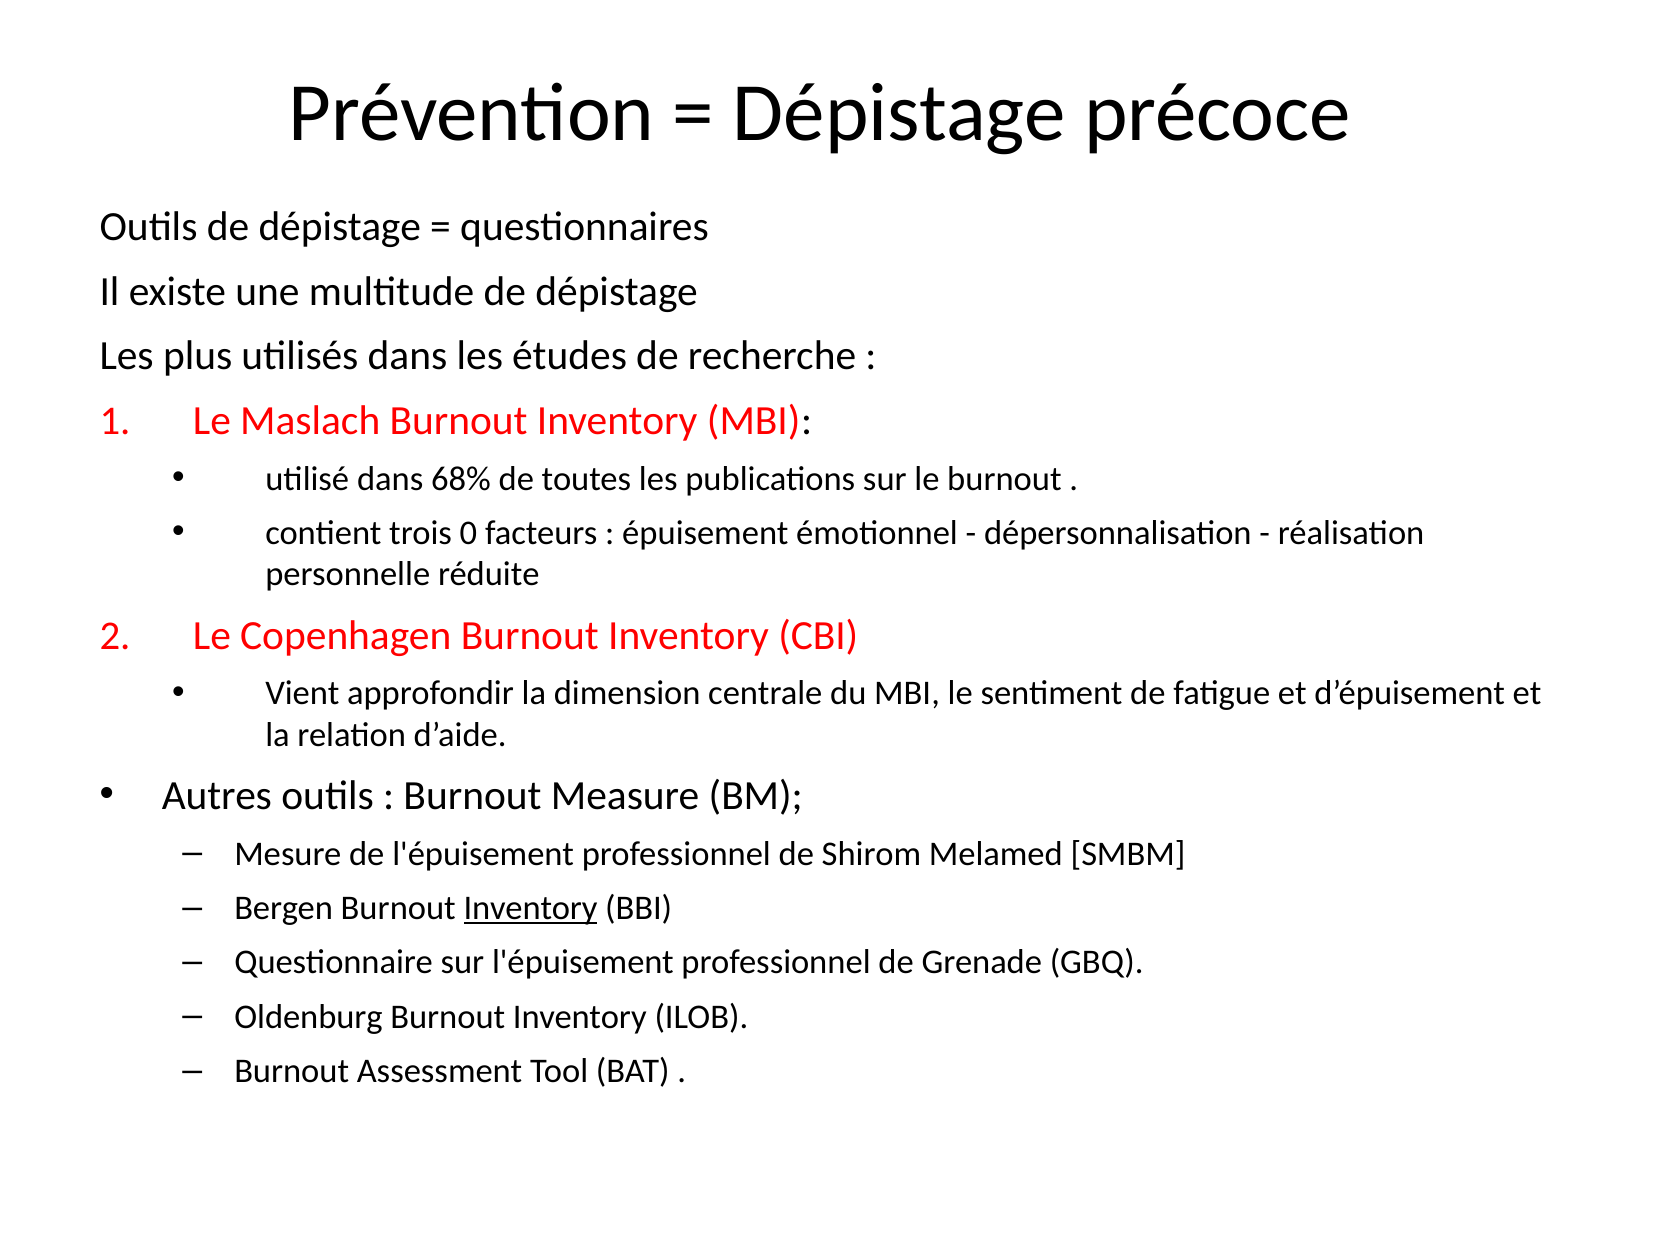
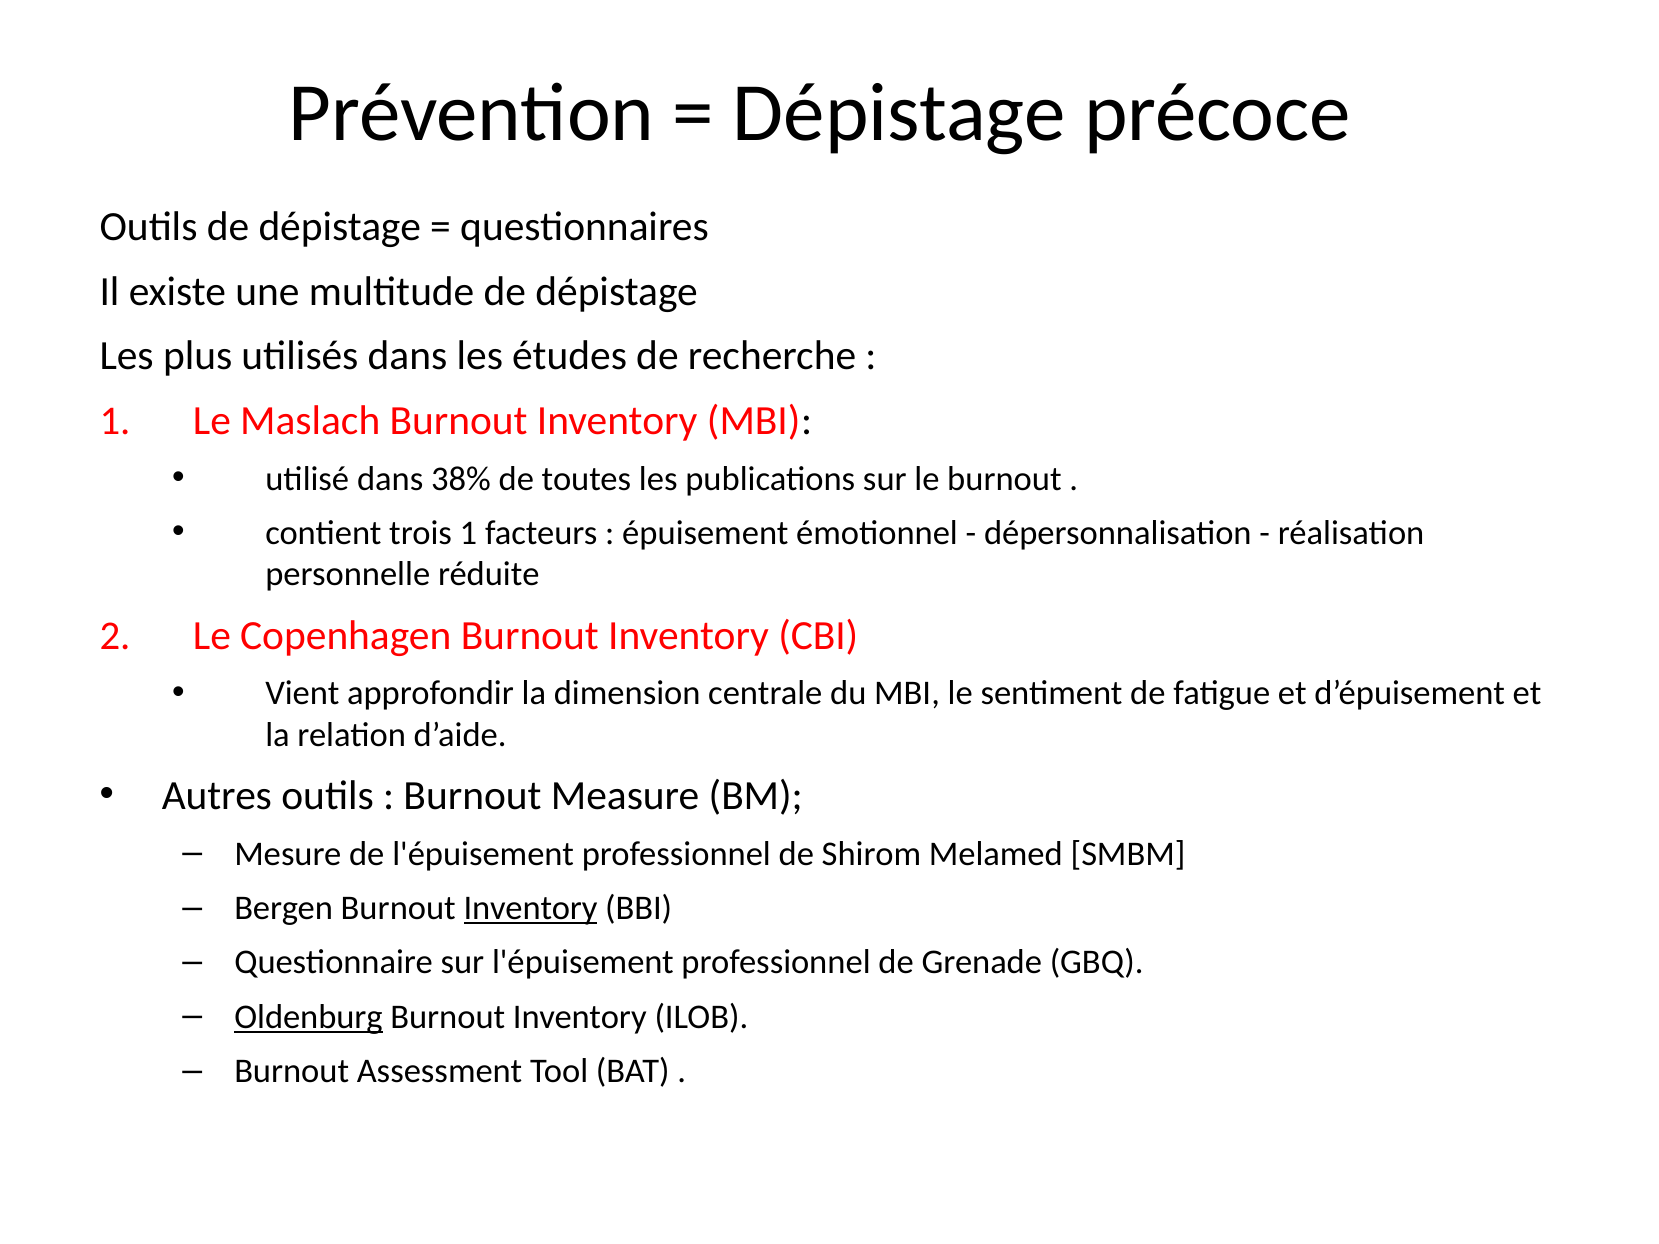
68%: 68% -> 38% (461, 479)
trois 0: 0 -> 1 (468, 533)
Oldenburg underline: none -> present (308, 1017)
